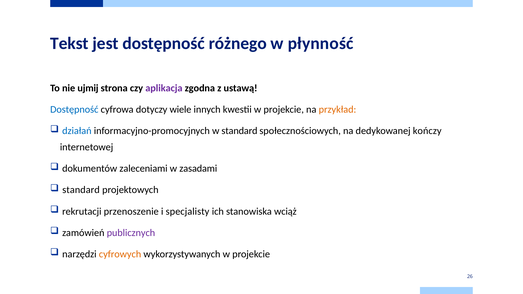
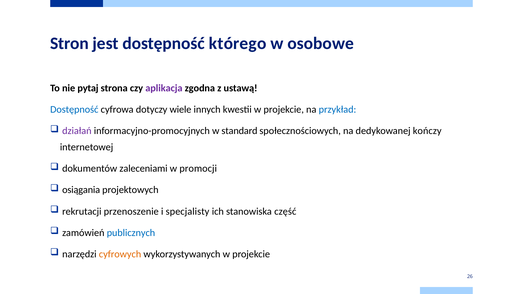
Tekst: Tekst -> Stron (69, 44)
różnego: różnego -> którego (238, 44)
płynność: płynność -> osobowe (321, 44)
ujmij: ujmij -> pytaj (88, 88)
przykład colour: orange -> blue (337, 110)
działań colour: blue -> purple (77, 131)
zasadami: zasadami -> promocji (198, 169)
standard: standard -> osiągania (81, 190)
wciąż: wciąż -> część (285, 211)
publicznych colour: purple -> blue (131, 233)
